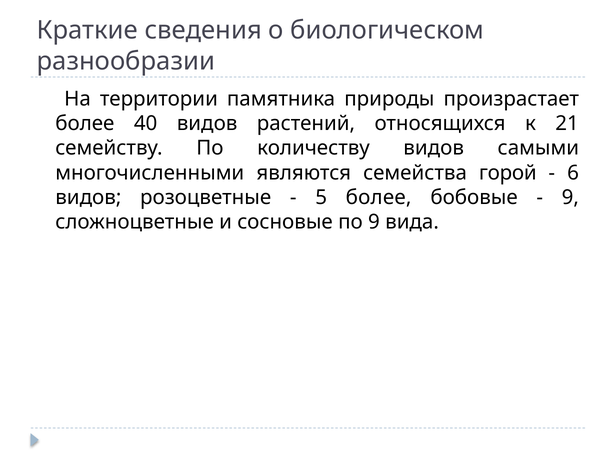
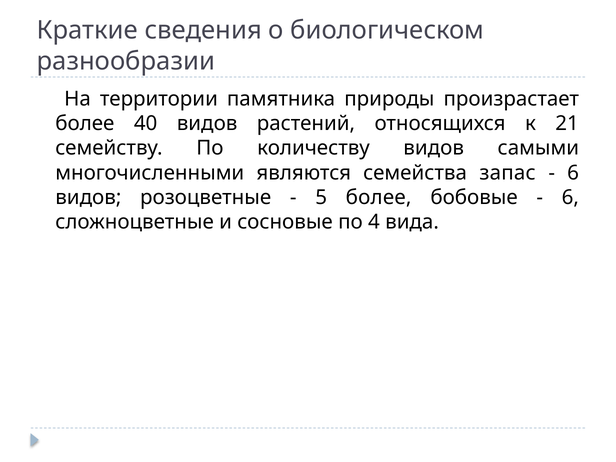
горой: горой -> запас (508, 173)
9: 9 -> 6 (570, 197)
по 9: 9 -> 4 (374, 222)
